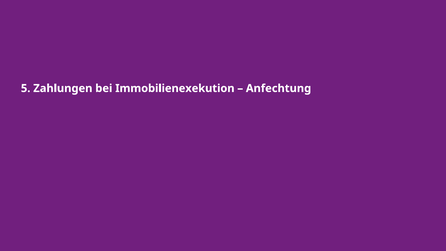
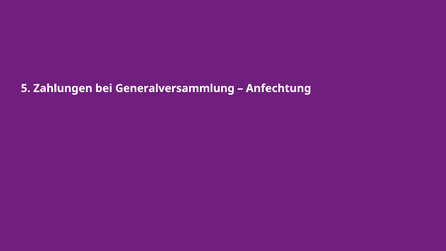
Immobilienexekution: Immobilienexekution -> Generalversammlung (175, 88)
